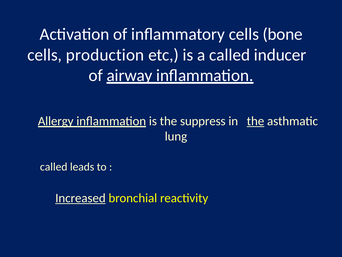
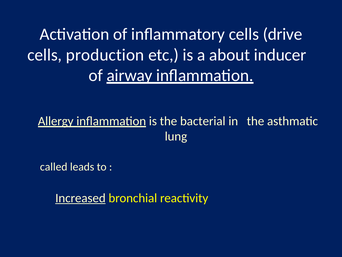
bone: bone -> drive (283, 34)
a called: called -> about (230, 55)
suppress: suppress -> bacterial (203, 121)
the underline: present -> none (256, 121)
